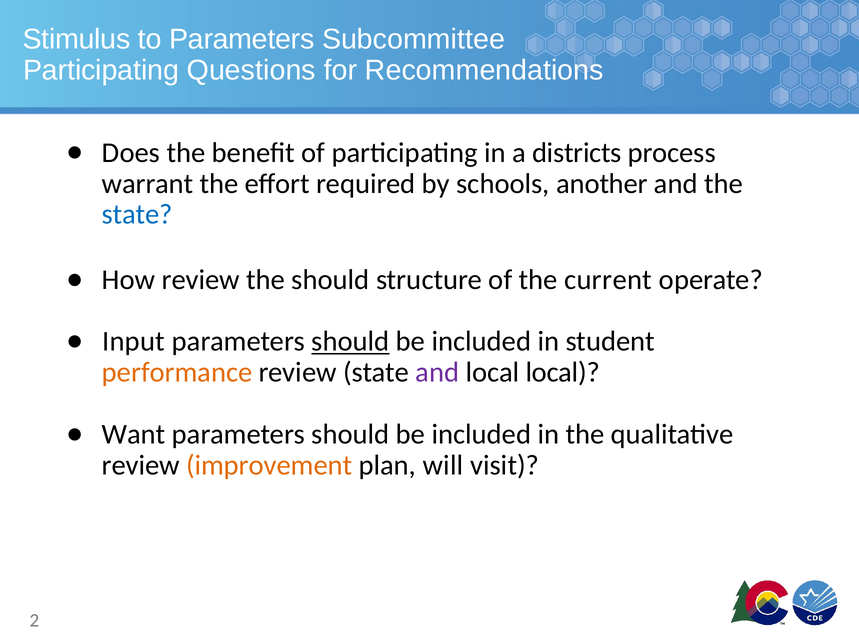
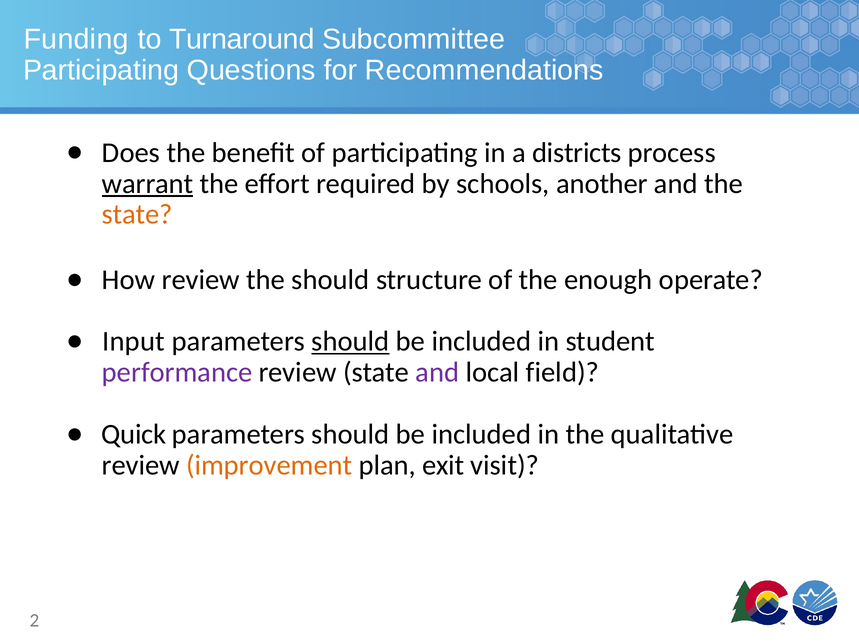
Stimulus: Stimulus -> Funding (76, 39)
to Parameters: Parameters -> Turnaround (242, 39)
warrant underline: none -> present (148, 184)
state colour: blue -> orange (137, 215)
current: current -> enough (608, 280)
performance colour: orange -> purple (177, 373)
local local: local -> field (562, 373)
Want: Want -> Quick (134, 434)
will: will -> exit (443, 465)
